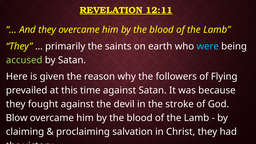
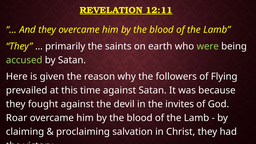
were colour: light blue -> light green (208, 46)
stroke: stroke -> invites (180, 104)
Blow: Blow -> Roar (17, 118)
